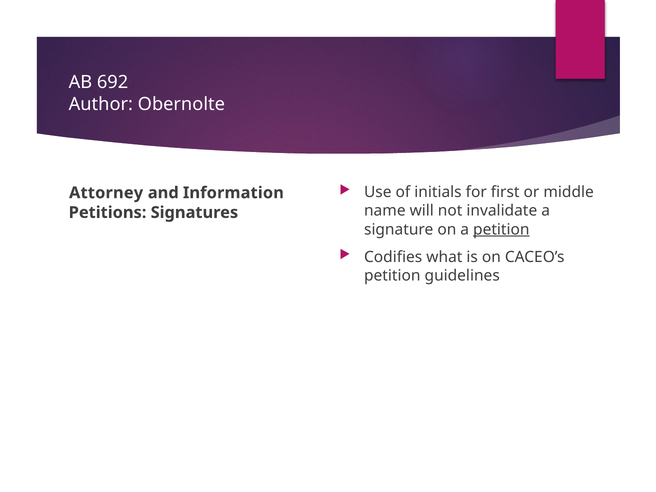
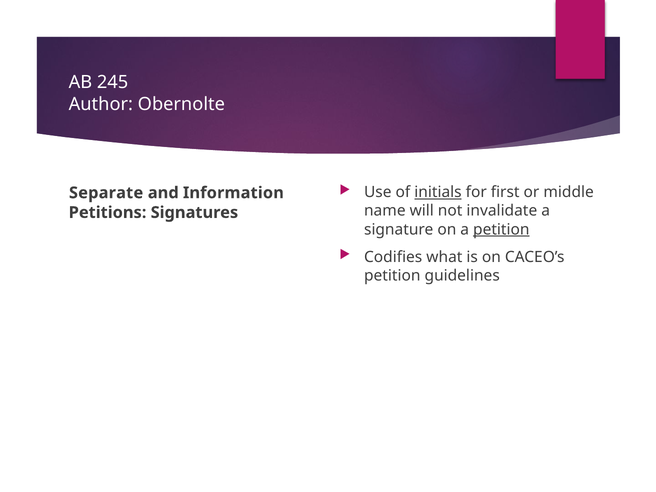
692: 692 -> 245 (113, 82)
initials underline: none -> present (438, 192)
Attorney: Attorney -> Separate (106, 193)
